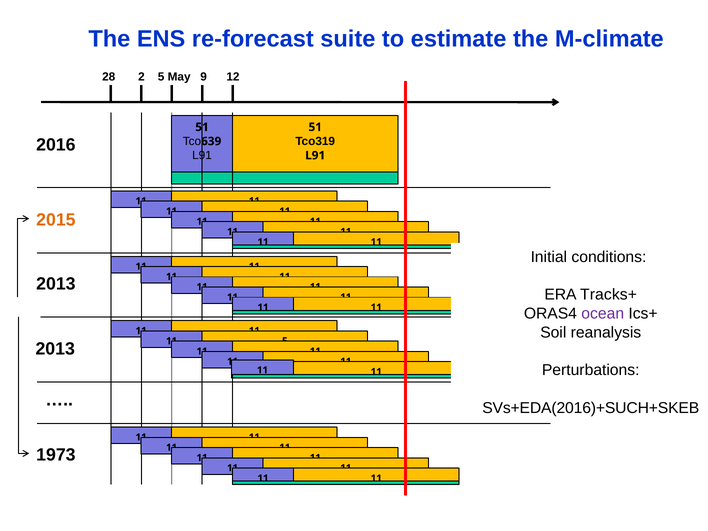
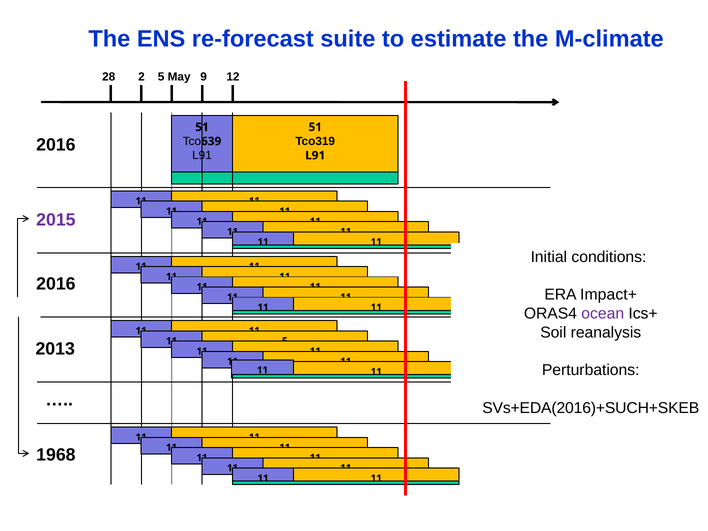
2015 colour: orange -> purple (56, 220)
2013: 2013 -> 2016 (56, 284)
Tracks+: Tracks+ -> Impact+ (609, 295)
1973: 1973 -> 1968 (56, 455)
